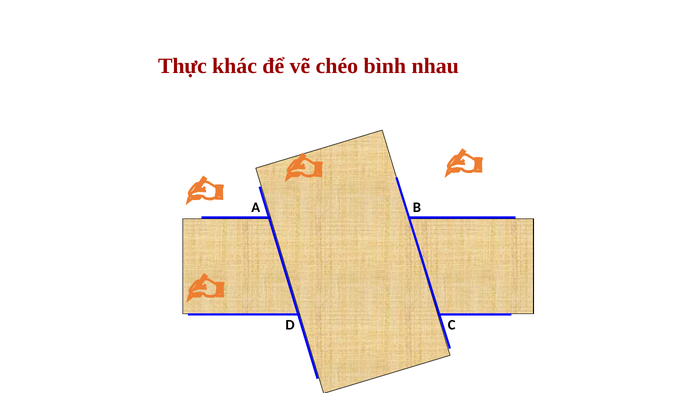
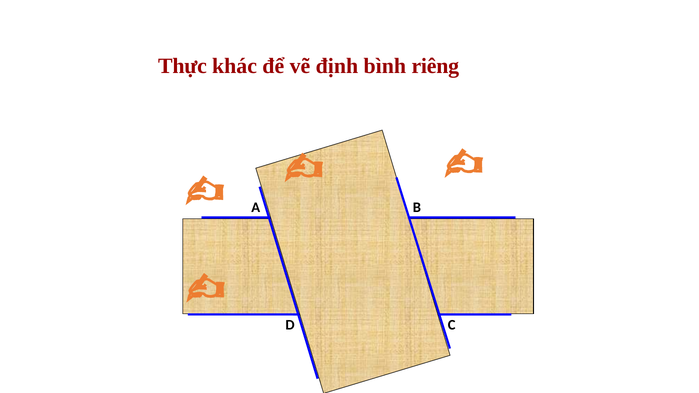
chéo: chéo -> định (337, 66)
nhau: nhau -> riêng (435, 66)
